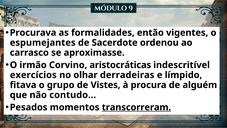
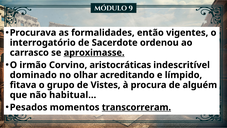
espumejantes: espumejantes -> interrogatório (43, 43)
aproximasse underline: none -> present (94, 53)
exercícios: exercícios -> dominado (33, 75)
derradeiras: derradeiras -> acreditando (127, 75)
contudo: contudo -> habitual (73, 95)
